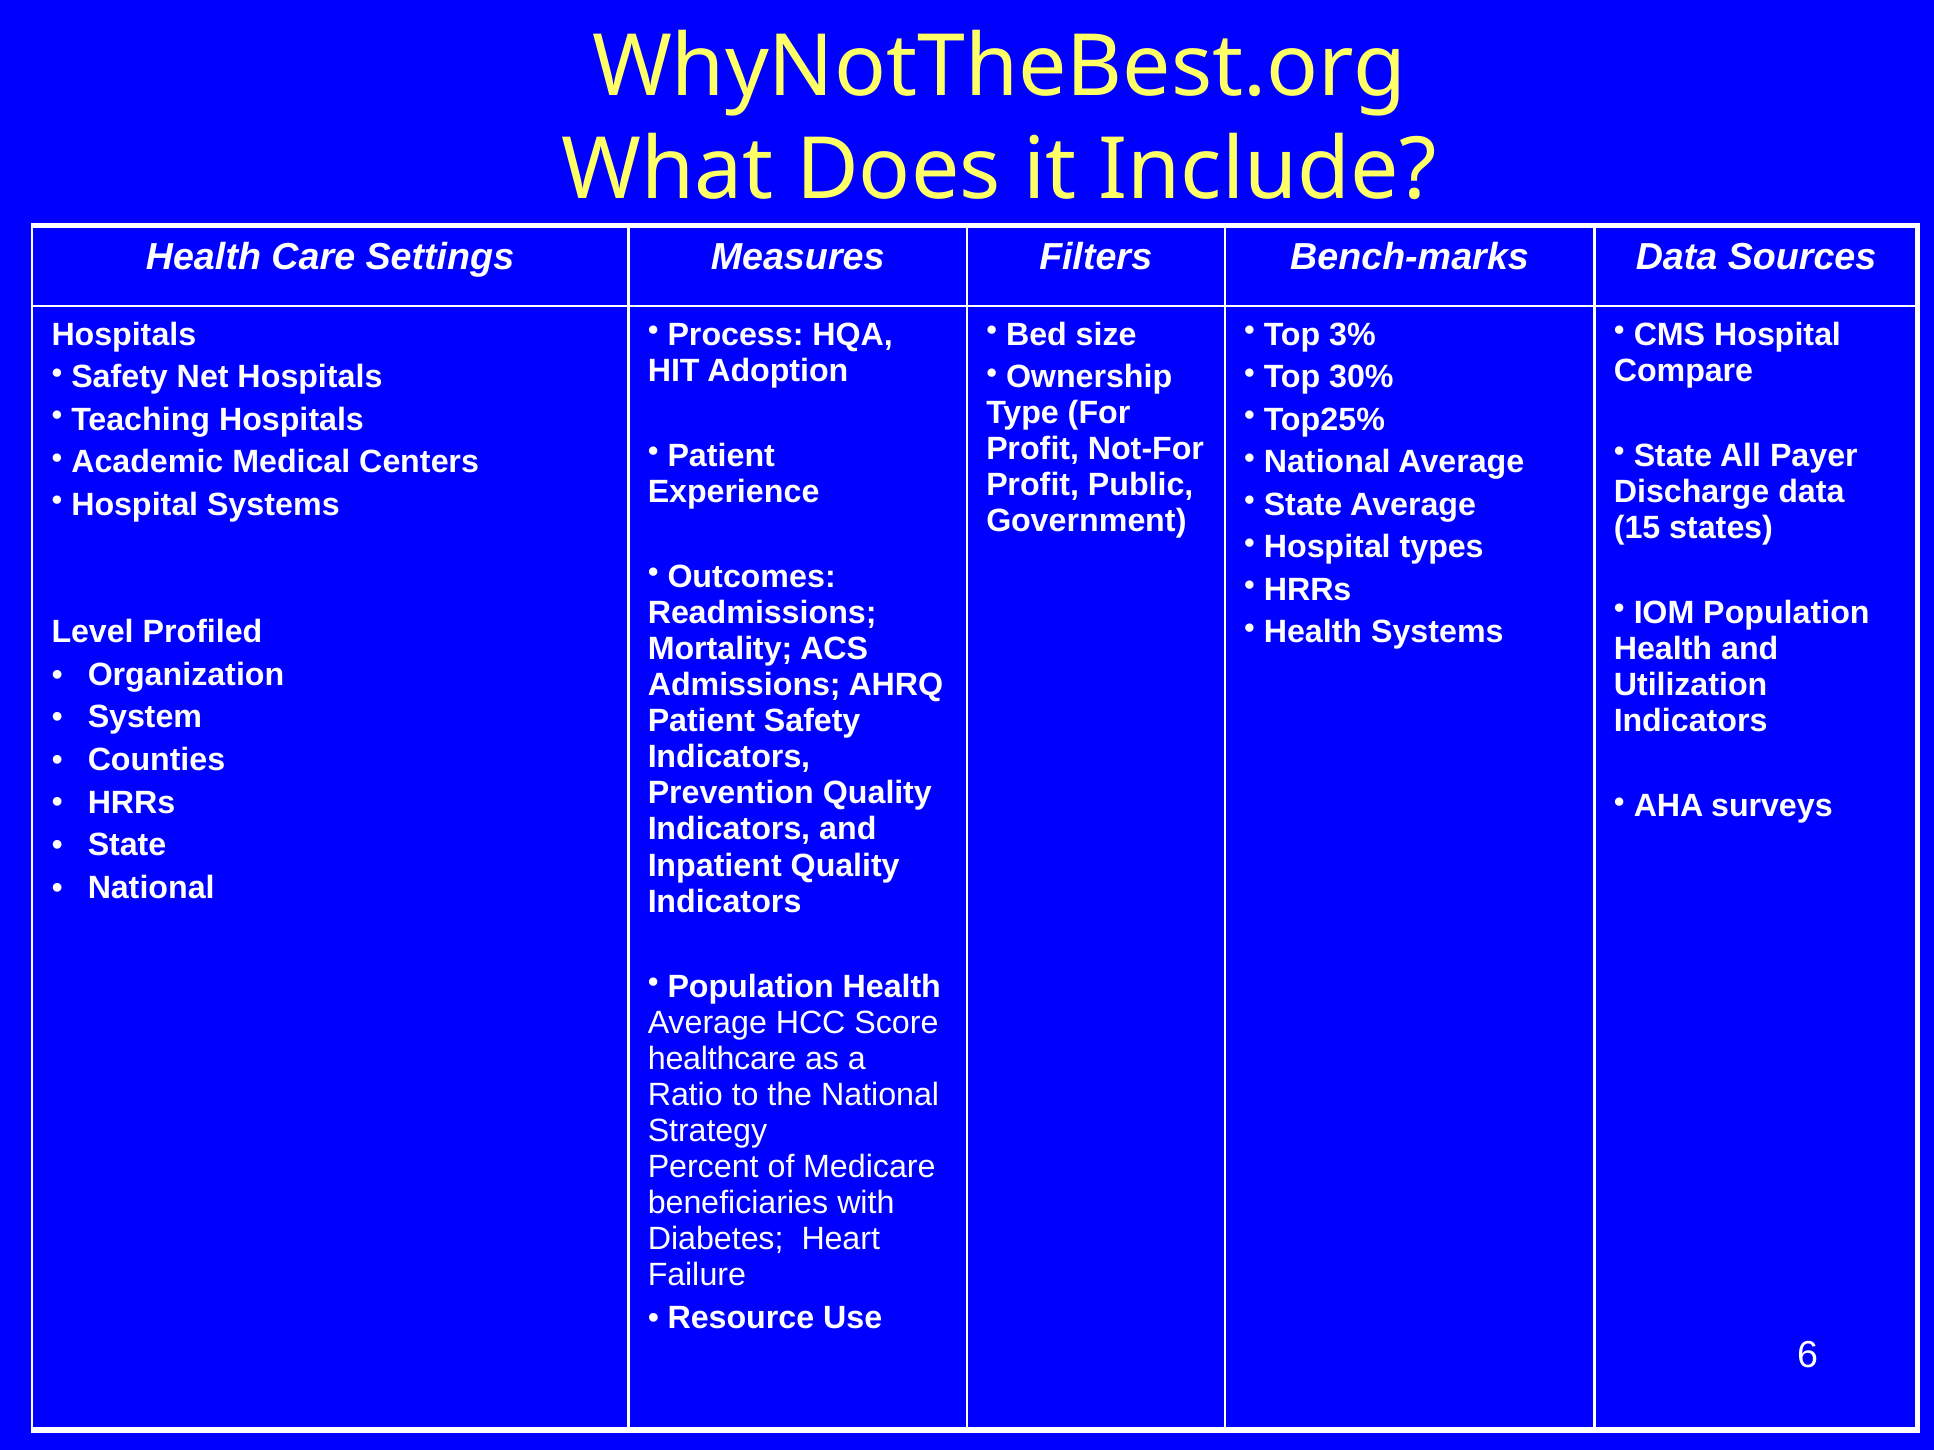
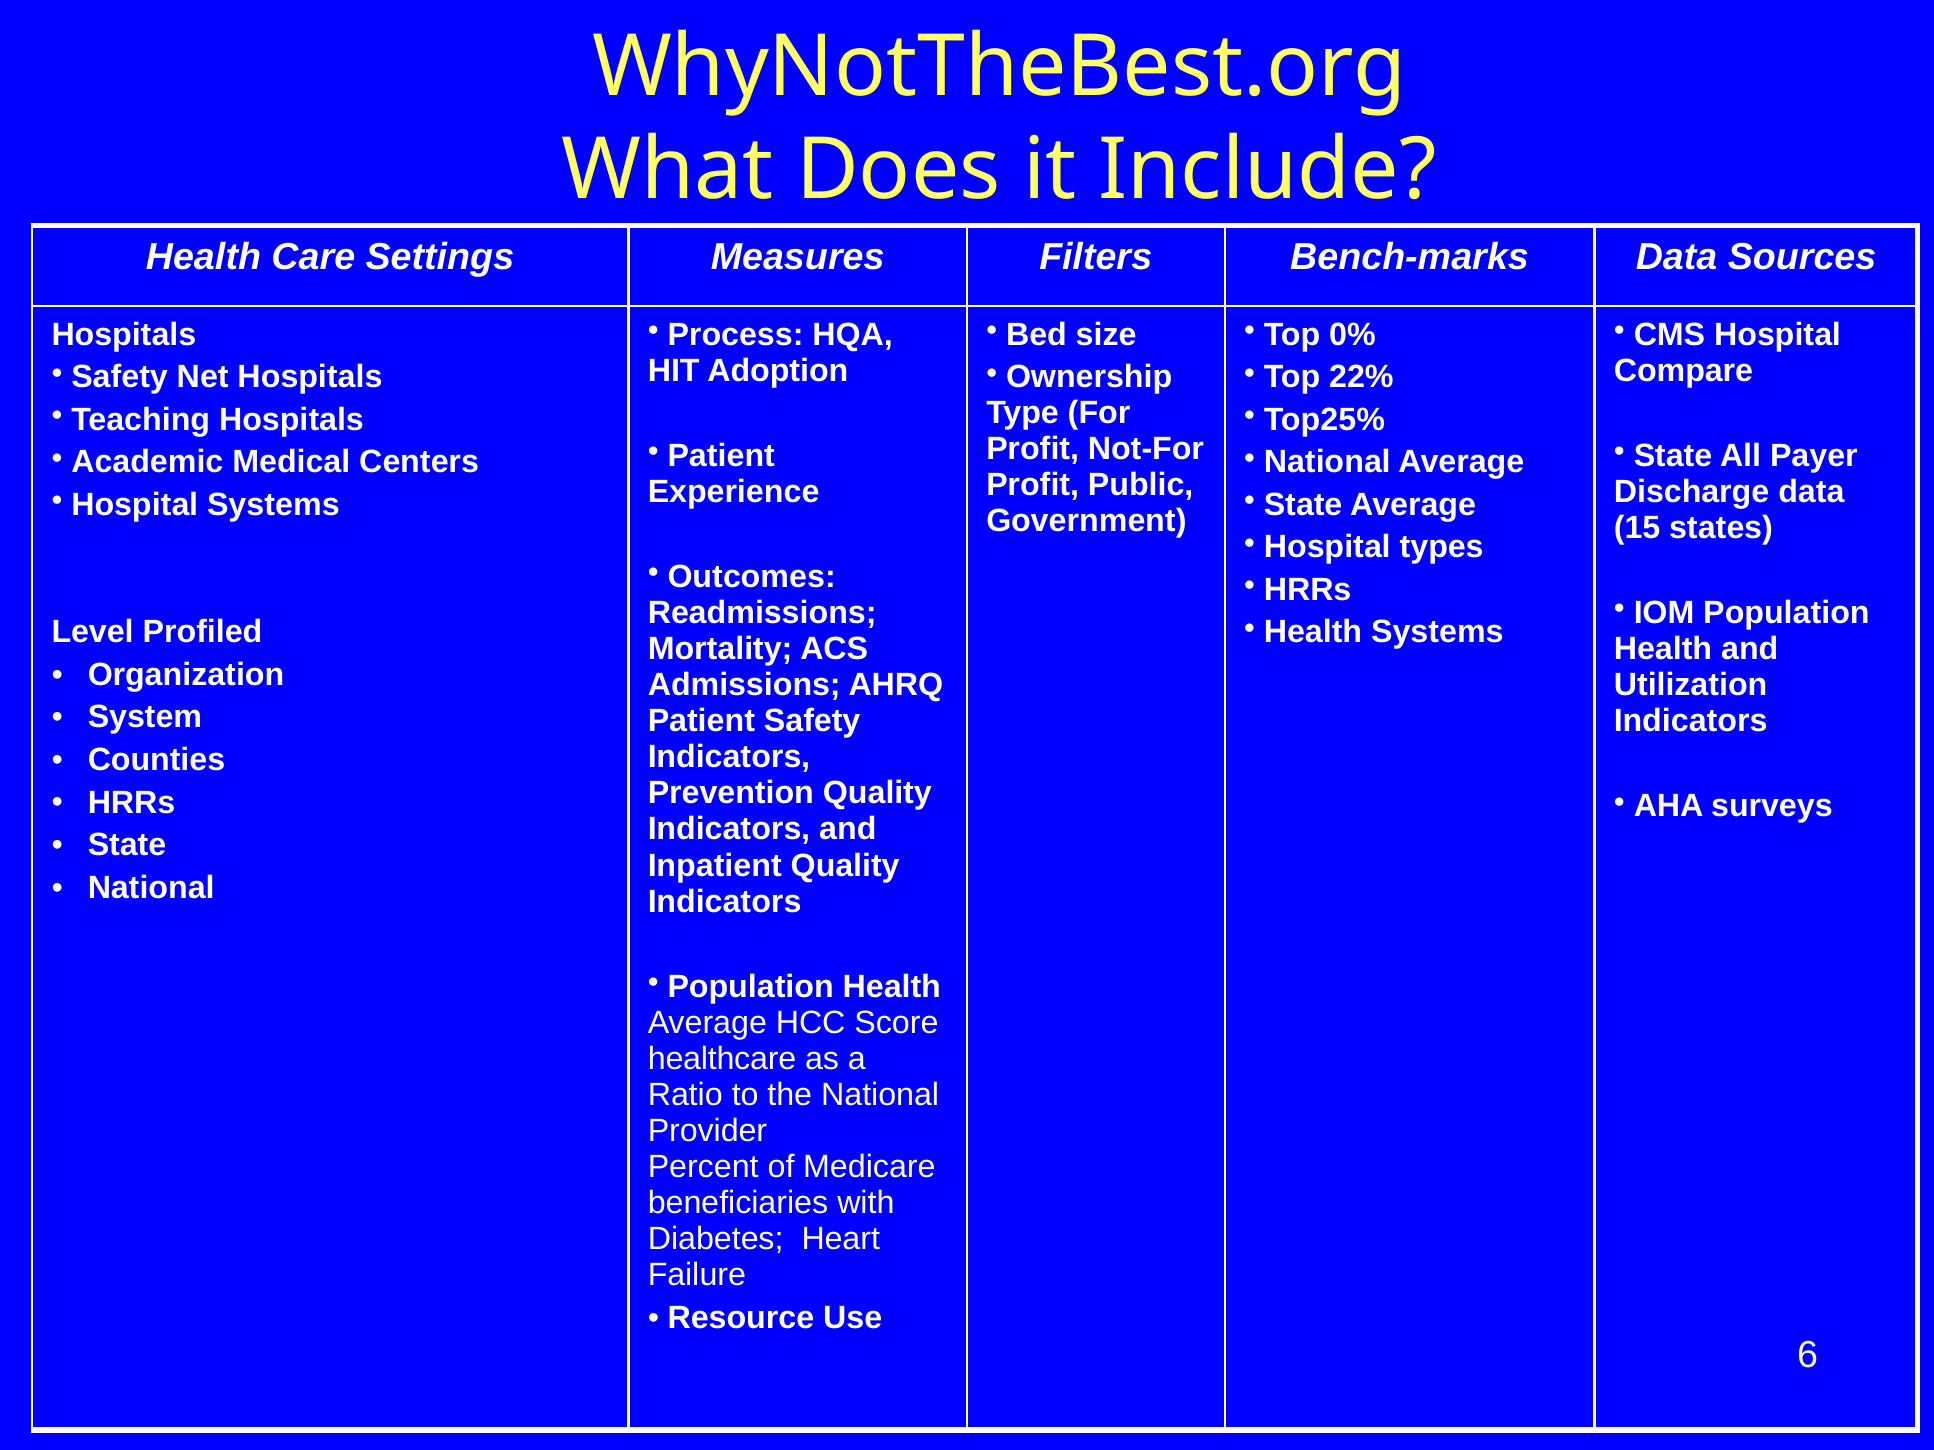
3%: 3% -> 0% (1353, 335)
30%: 30% -> 22% (1361, 377)
Strategy: Strategy -> Provider (707, 1131)
